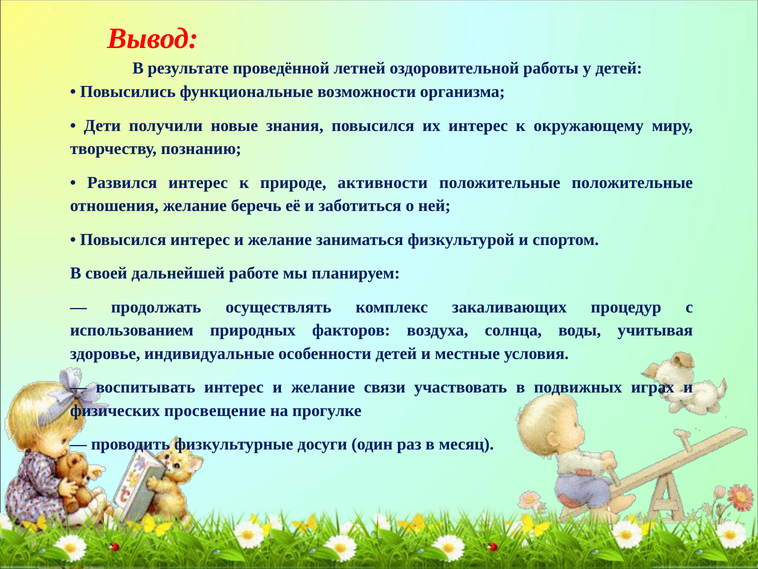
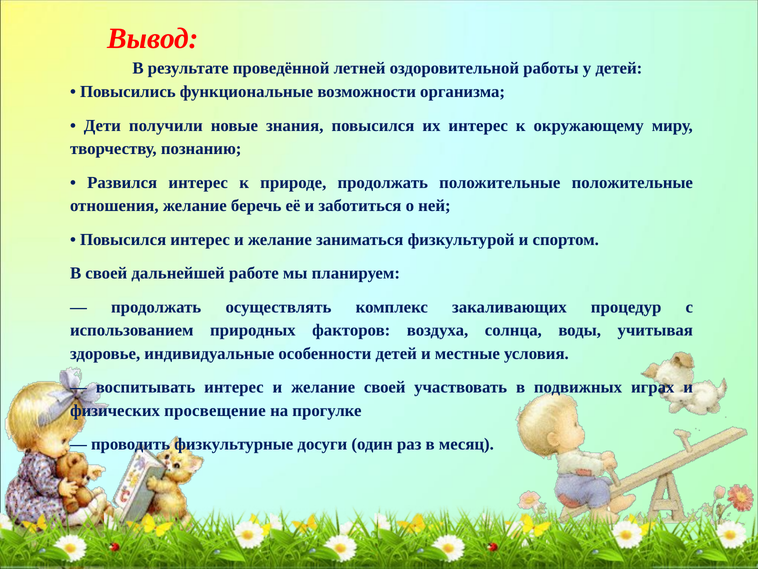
природе активности: активности -> продолжать (383, 182)
желание связи: связи -> своей (385, 387)
